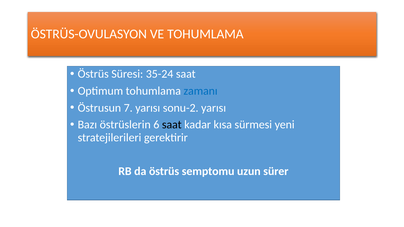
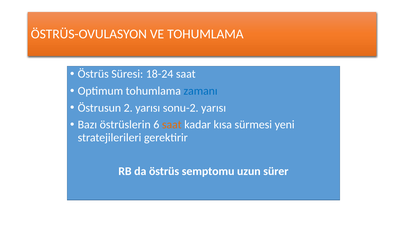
35-24: 35-24 -> 18-24 (160, 74)
7: 7 -> 2 (128, 108)
saat colour: black -> orange (172, 125)
